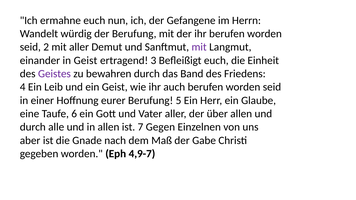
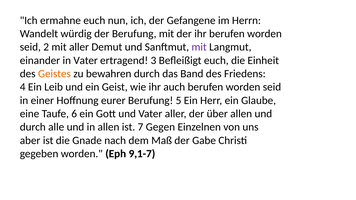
in Geist: Geist -> Vater (86, 60)
Geistes colour: purple -> orange (54, 74)
4,9-7: 4,9-7 -> 9,1-7 (142, 154)
